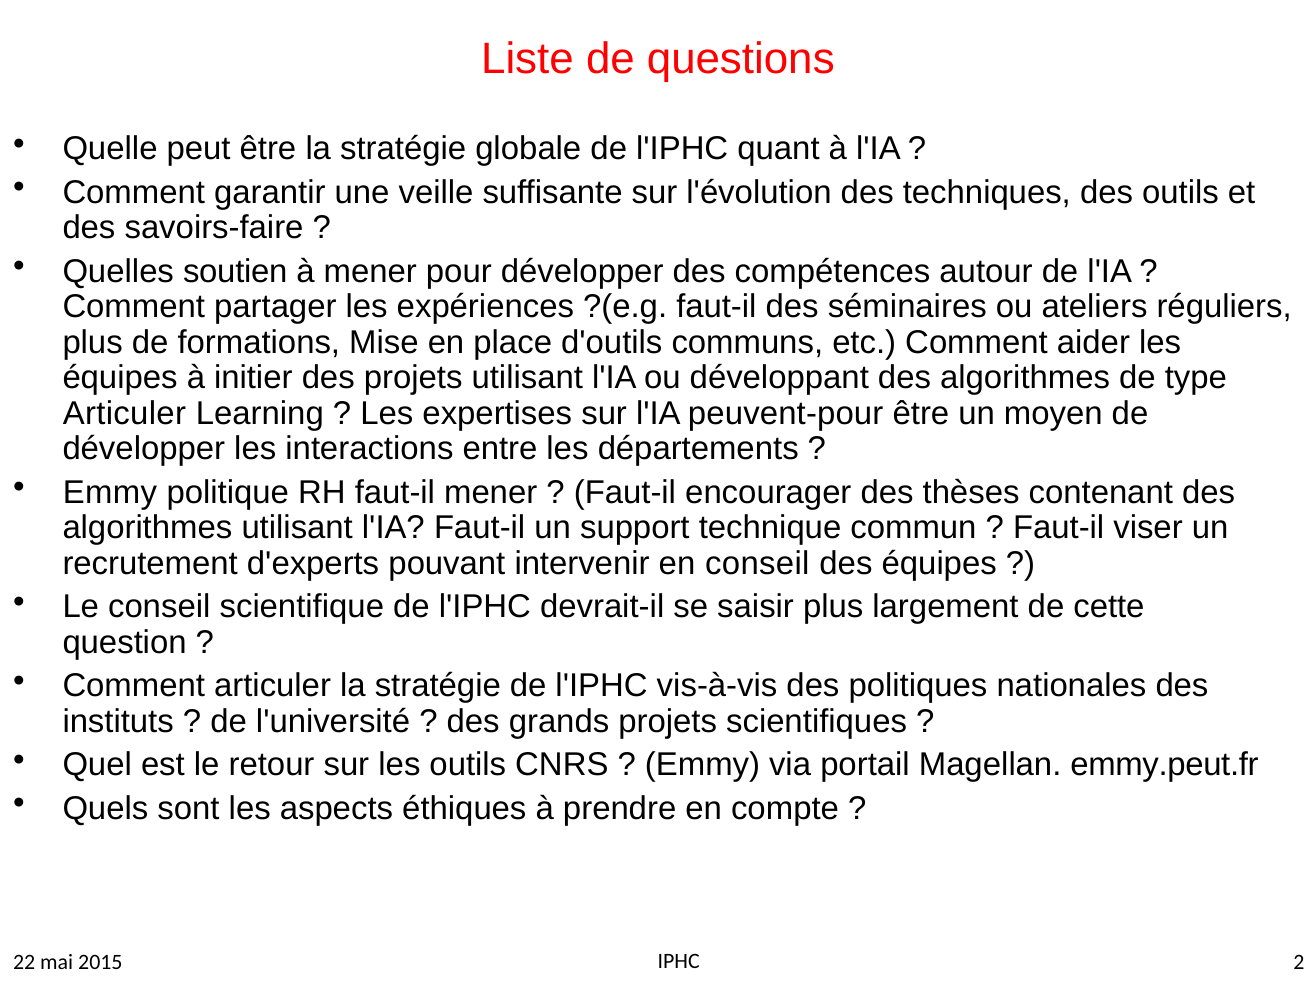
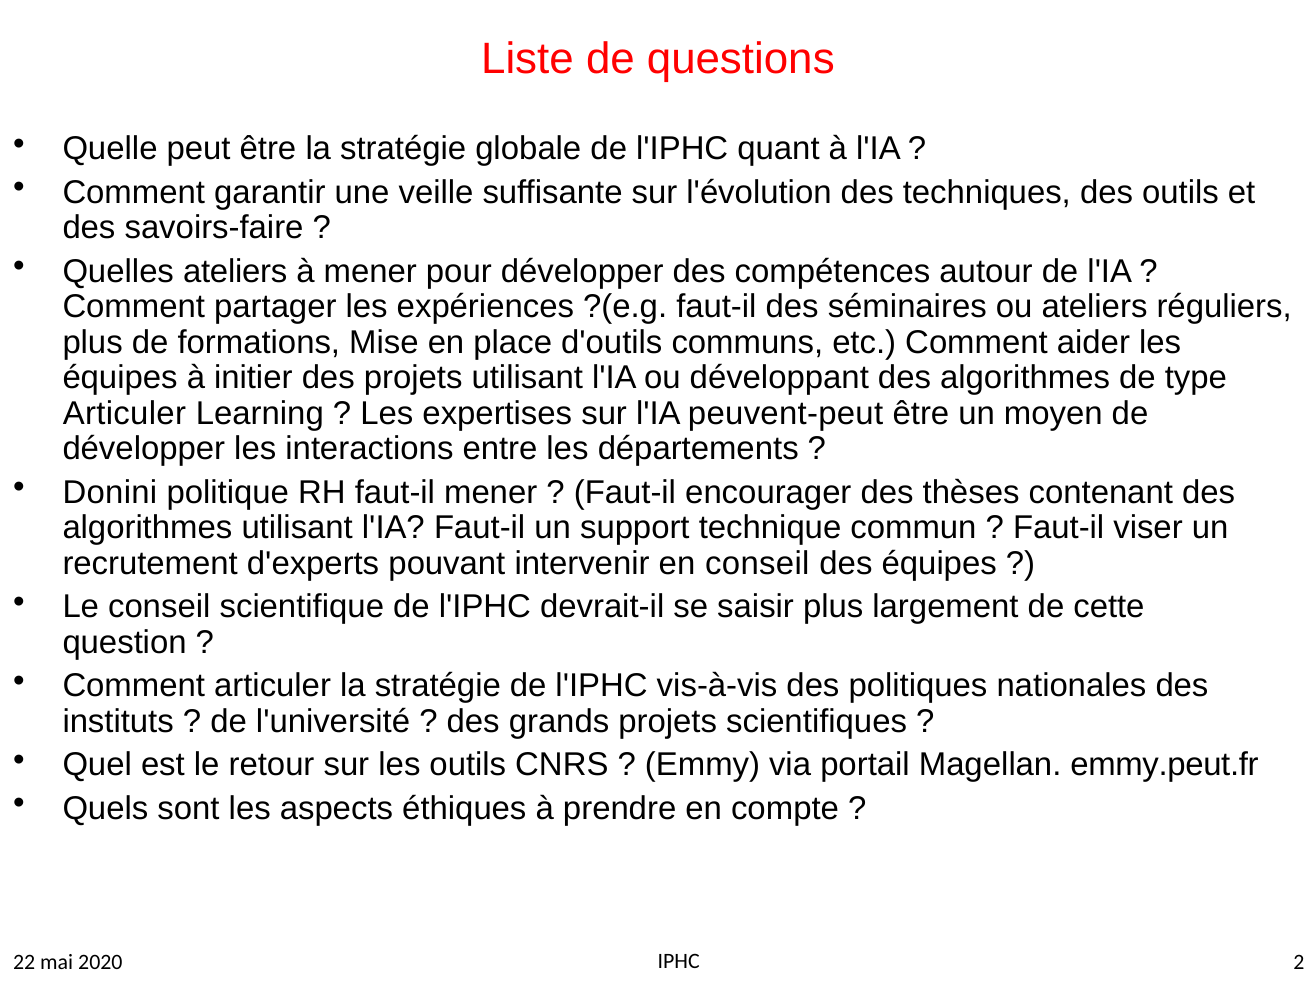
Quelles soutien: soutien -> ateliers (235, 271)
peuvent-pour: peuvent-pour -> peuvent-peut (786, 414)
Emmy: Emmy -> Donini (110, 493)
2015: 2015 -> 2020 (100, 962)
